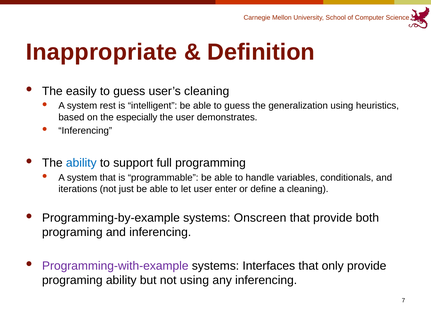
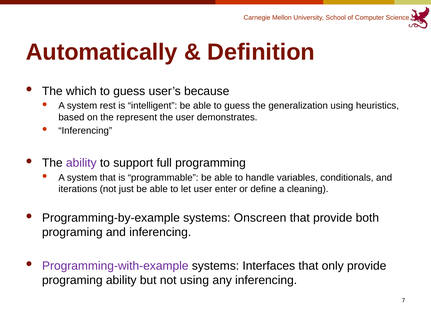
Inappropriate: Inappropriate -> Automatically (102, 52)
easily: easily -> which (81, 91)
user’s cleaning: cleaning -> because (207, 91)
especially: especially -> represent (137, 117)
ability colour: blue -> purple (81, 163)
